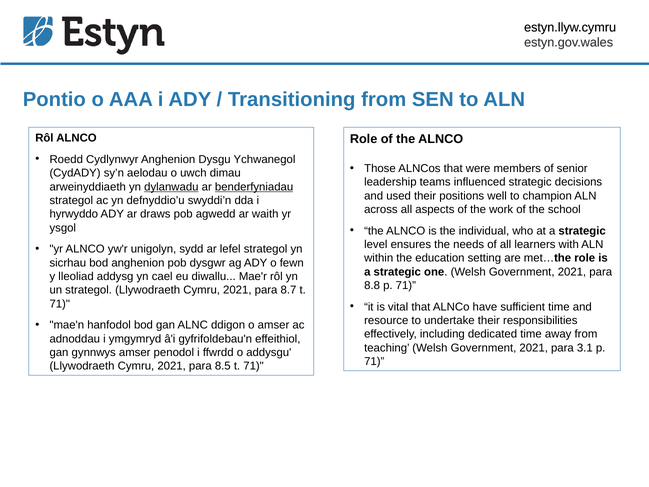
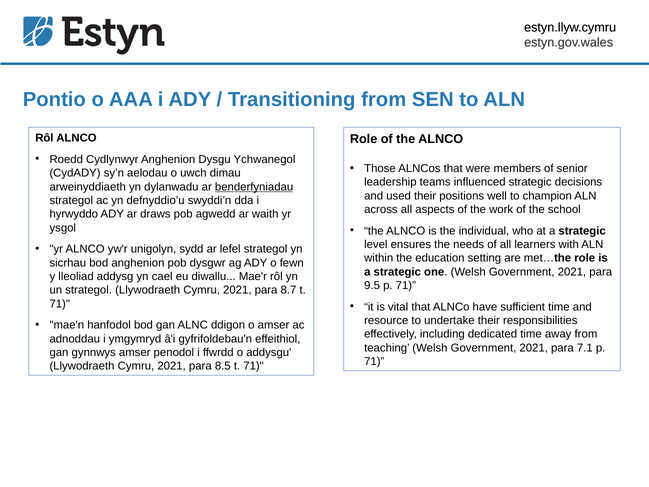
dylanwadu underline: present -> none (171, 187)
8.8: 8.8 -> 9.5 (372, 285)
3.1: 3.1 -> 7.1 (585, 348)
